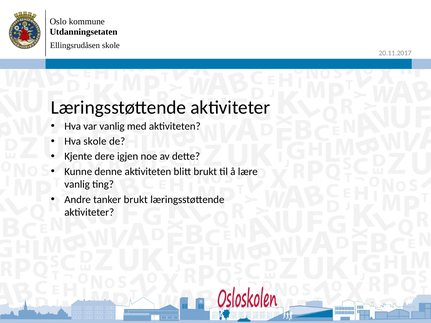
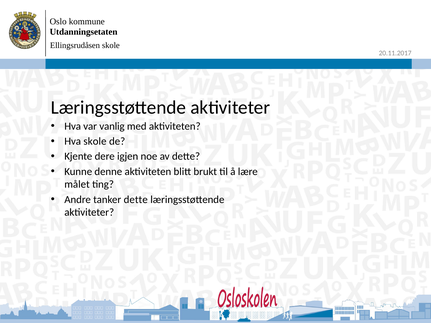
vanlig: vanlig -> målet (77, 185)
tanker brukt: brukt -> dette (136, 200)
